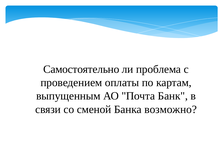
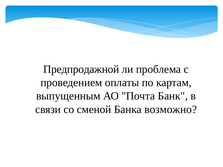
Самостоятельно: Самостоятельно -> Предпродажной (81, 69)
